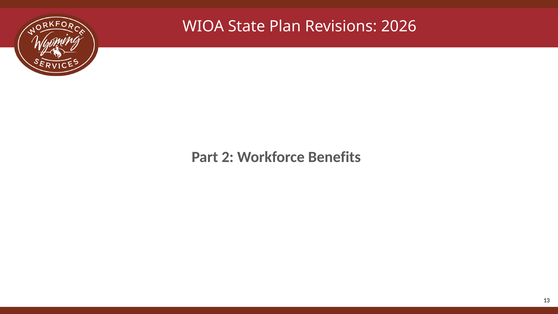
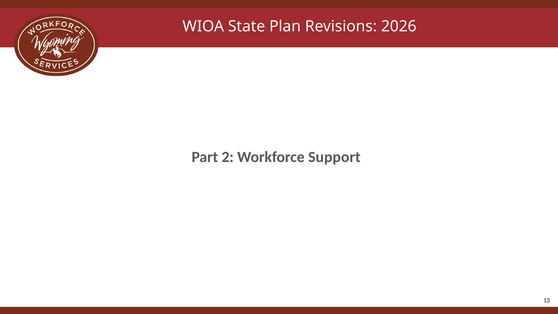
Benefits: Benefits -> Support (334, 157)
